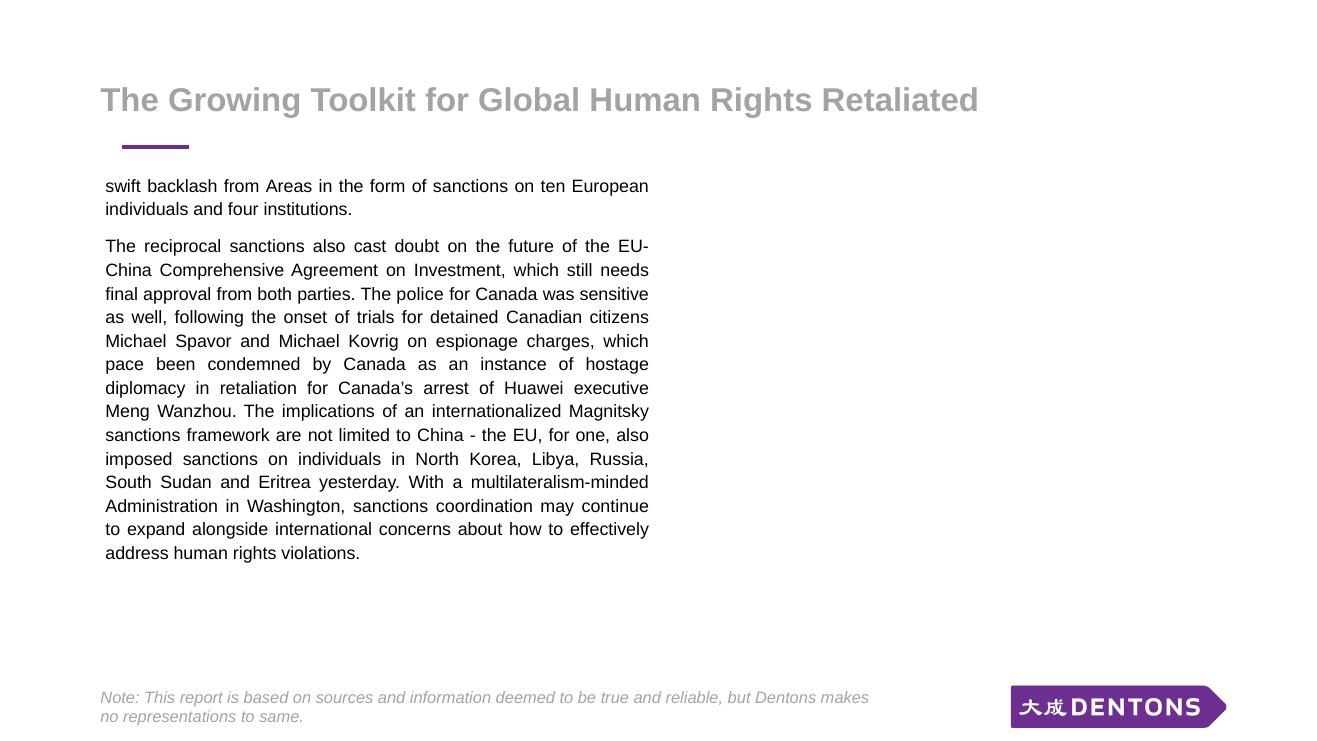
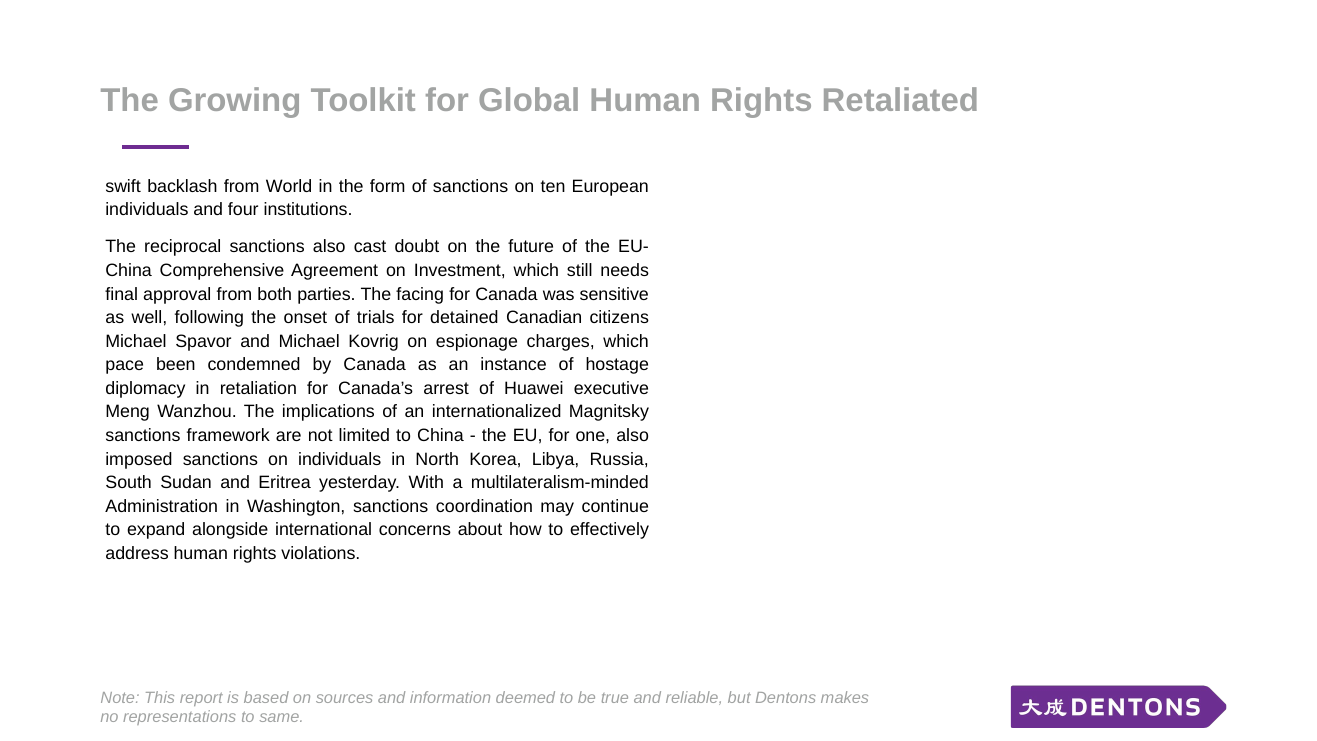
Areas: Areas -> World (289, 186)
police: police -> facing (420, 294)
